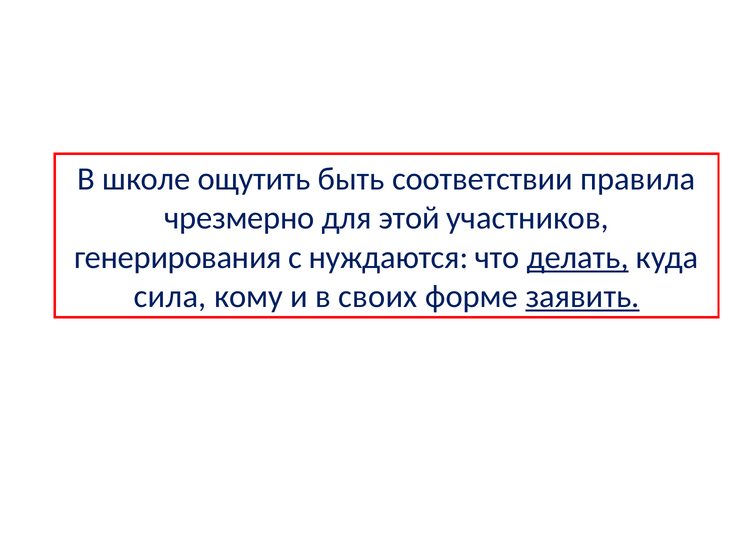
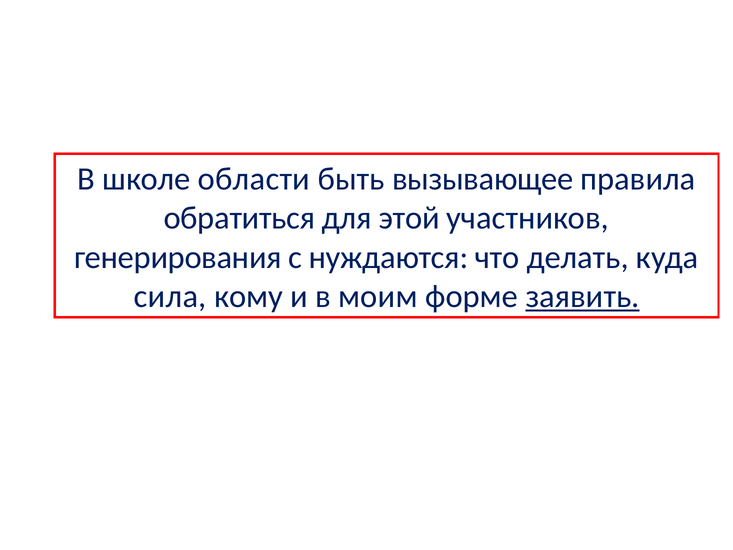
ощутить: ощутить -> области (254, 179)
соответствии: соответствии -> вызывающее (483, 179)
чрезмерно: чрезмерно -> обратиться (239, 218)
делать underline: present -> none (578, 257)
своих: своих -> моим (378, 296)
